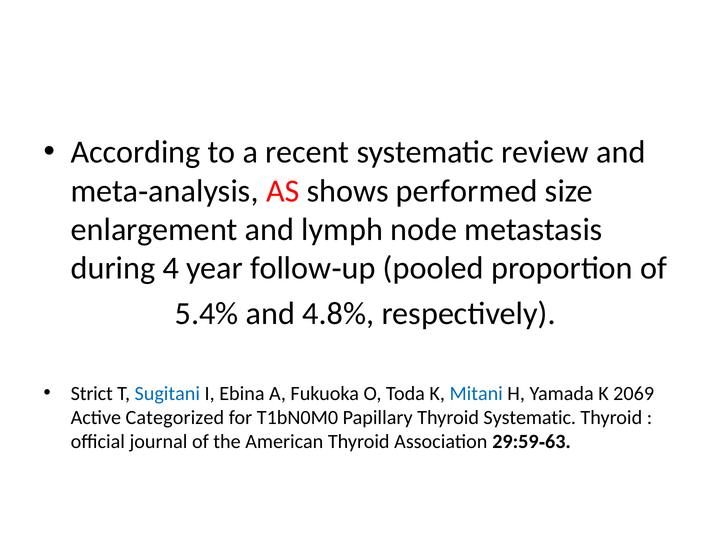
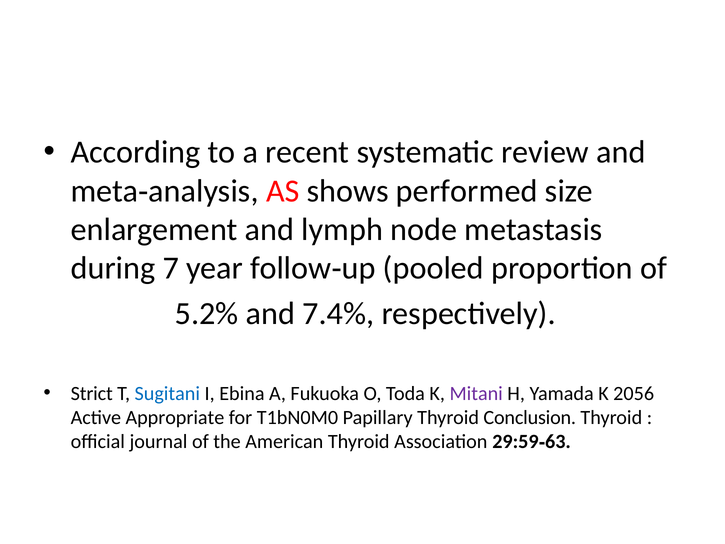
4: 4 -> 7 (171, 268)
5.4%: 5.4% -> 5.2% (207, 313)
4.8%: 4.8% -> 7.4% (338, 313)
Mitani colour: blue -> purple (476, 393)
2069: 2069 -> 2056 (634, 393)
Categorized: Categorized -> Appropriate (175, 417)
Thyroid Systematic: Systematic -> Conclusion (530, 417)
